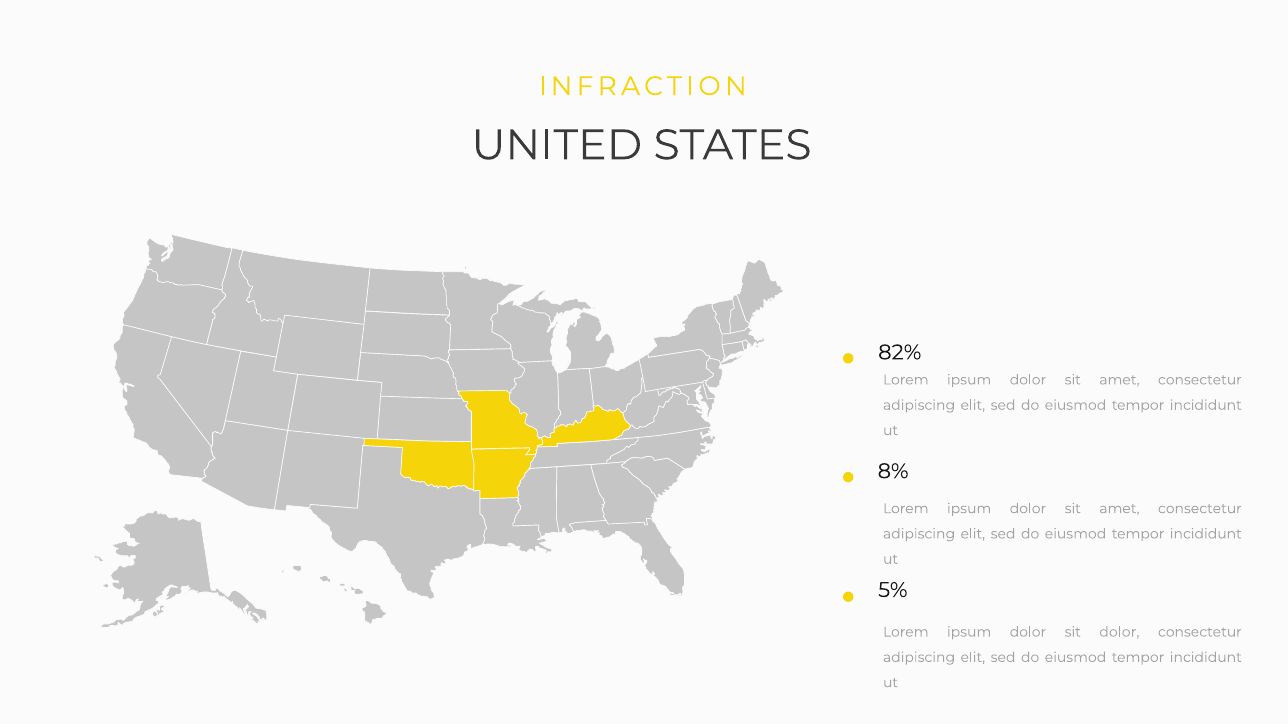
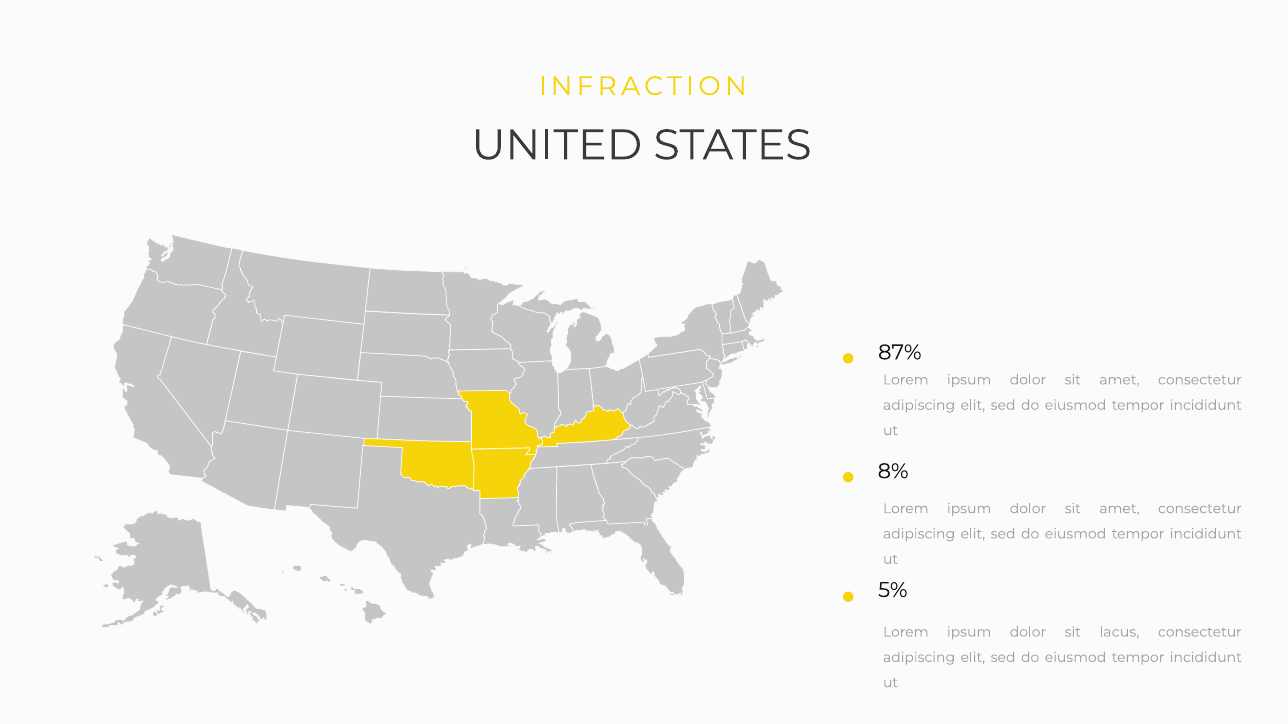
82%: 82% -> 87% (900, 353)
sit dolor: dolor -> lacus (1119, 632)
